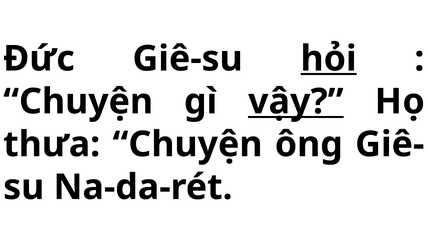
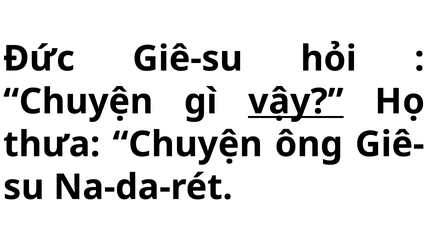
hỏi underline: present -> none (329, 59)
